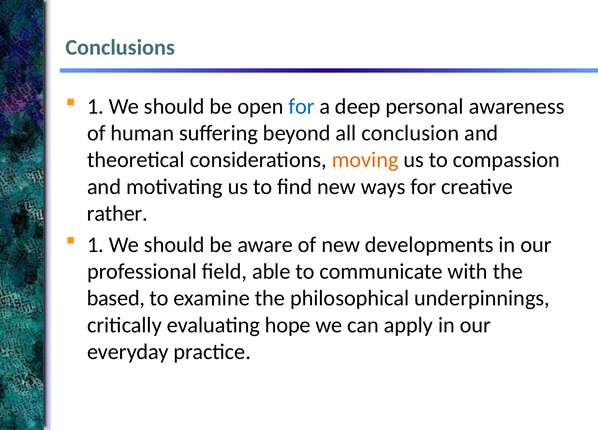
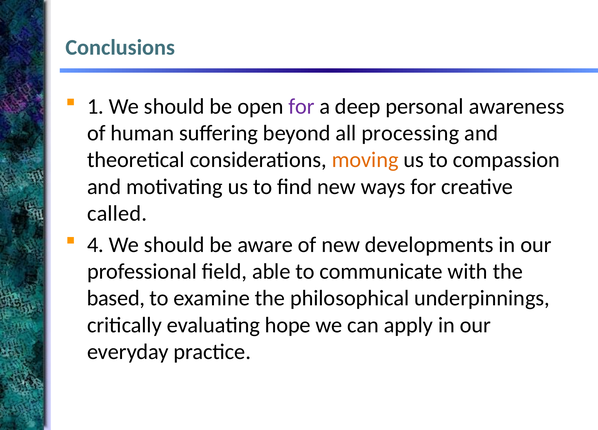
for colour: blue -> purple (302, 106)
conclusion: conclusion -> processing (410, 133)
rather: rather -> called (117, 213)
1: 1 -> 4 (95, 245)
